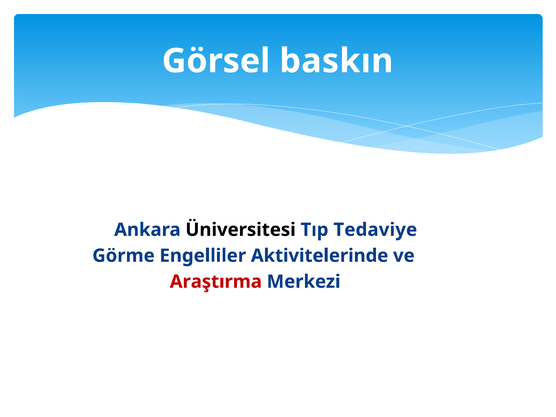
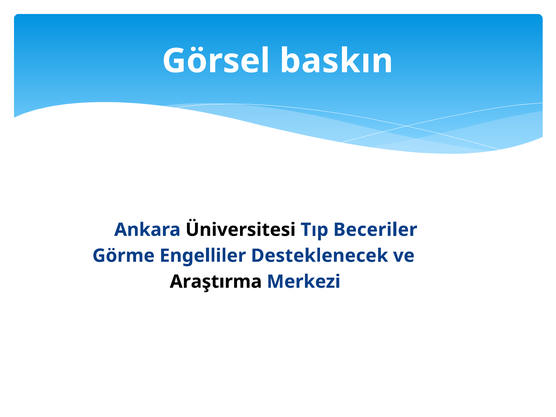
Tedaviye: Tedaviye -> Beceriler (375, 230)
Aktivitelerinde: Aktivitelerinde -> Desteklenecek (320, 256)
Araştırma colour: red -> black (216, 282)
